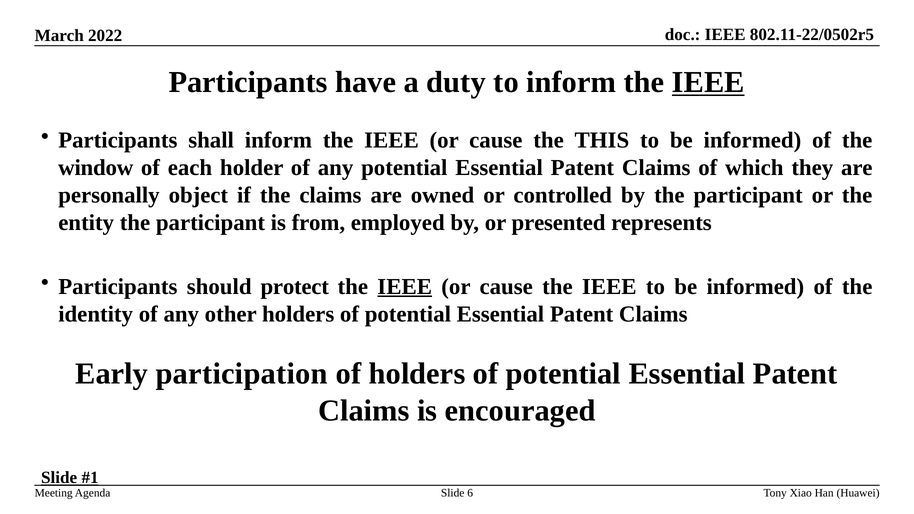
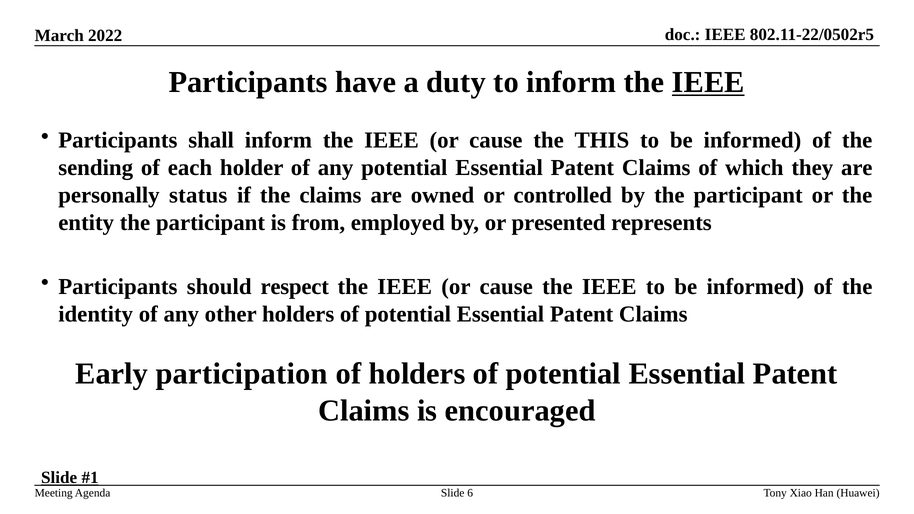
window: window -> sending (96, 168)
object: object -> status (198, 195)
protect: protect -> respect (295, 287)
IEEE underline: present -> none (405, 287)
